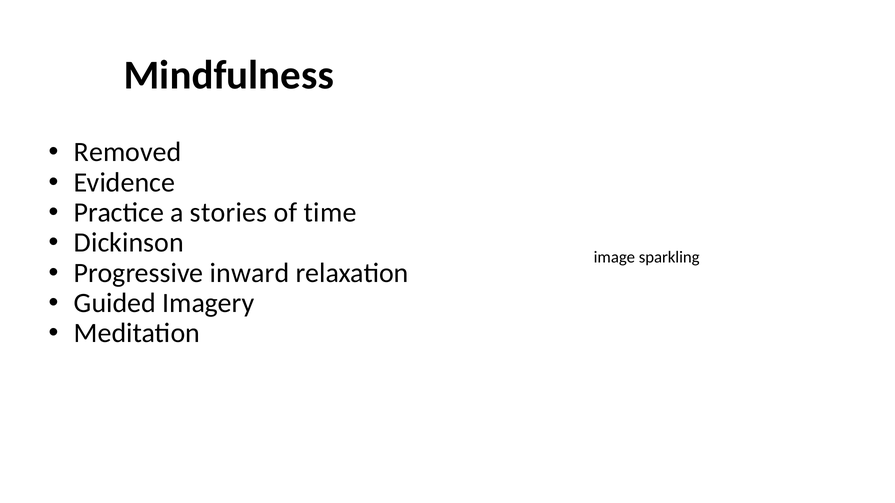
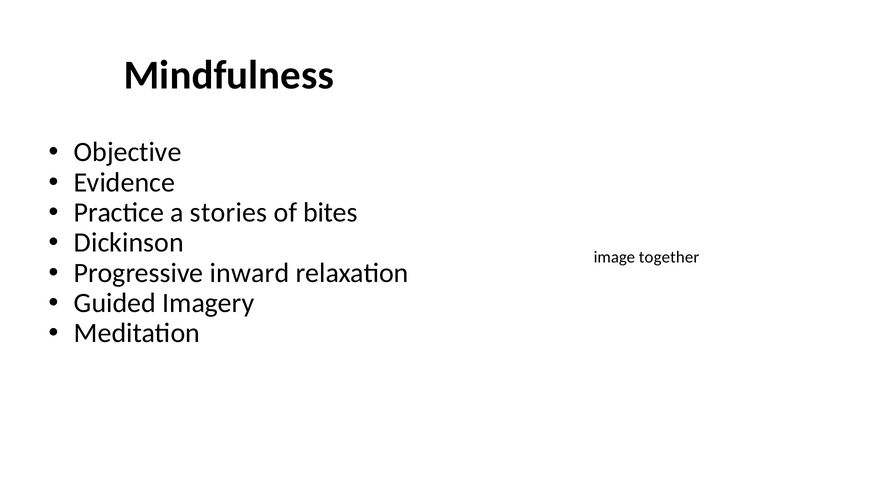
Removed: Removed -> Objective (128, 152)
time: time -> bites (330, 213)
sparkling: sparkling -> together (669, 257)
